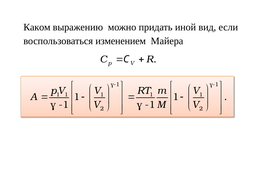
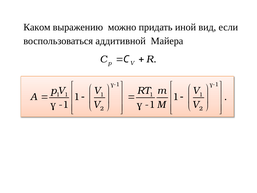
изменением: изменением -> аддитивной (121, 41)
